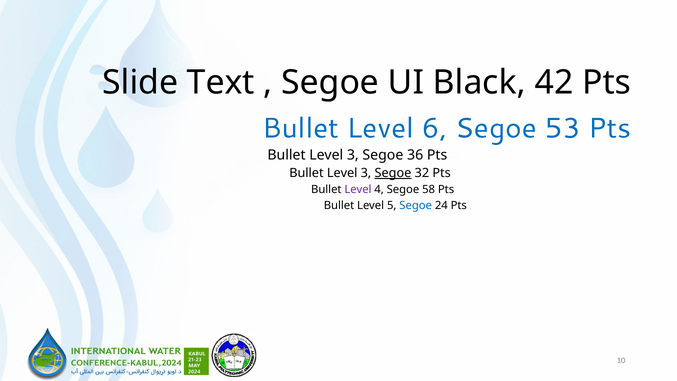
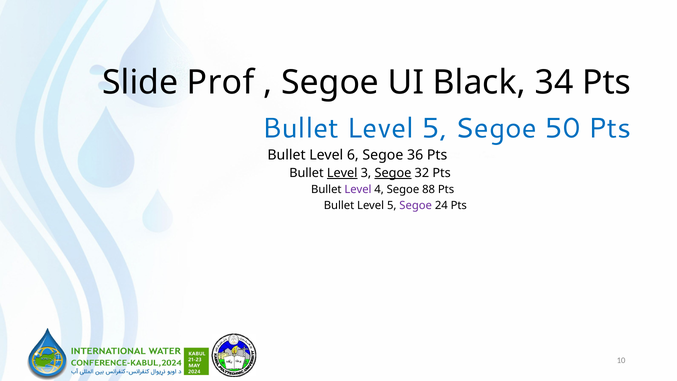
Text: Text -> Prof (221, 83)
42: 42 -> 34 (554, 83)
6: 6 -> 5 (435, 129)
53: 53 -> 50 (563, 129)
3: 3 -> 6 (353, 155)
Level underline: none -> present (342, 173)
58: 58 -> 88 (429, 190)
Segoe colour: blue -> purple (416, 205)
